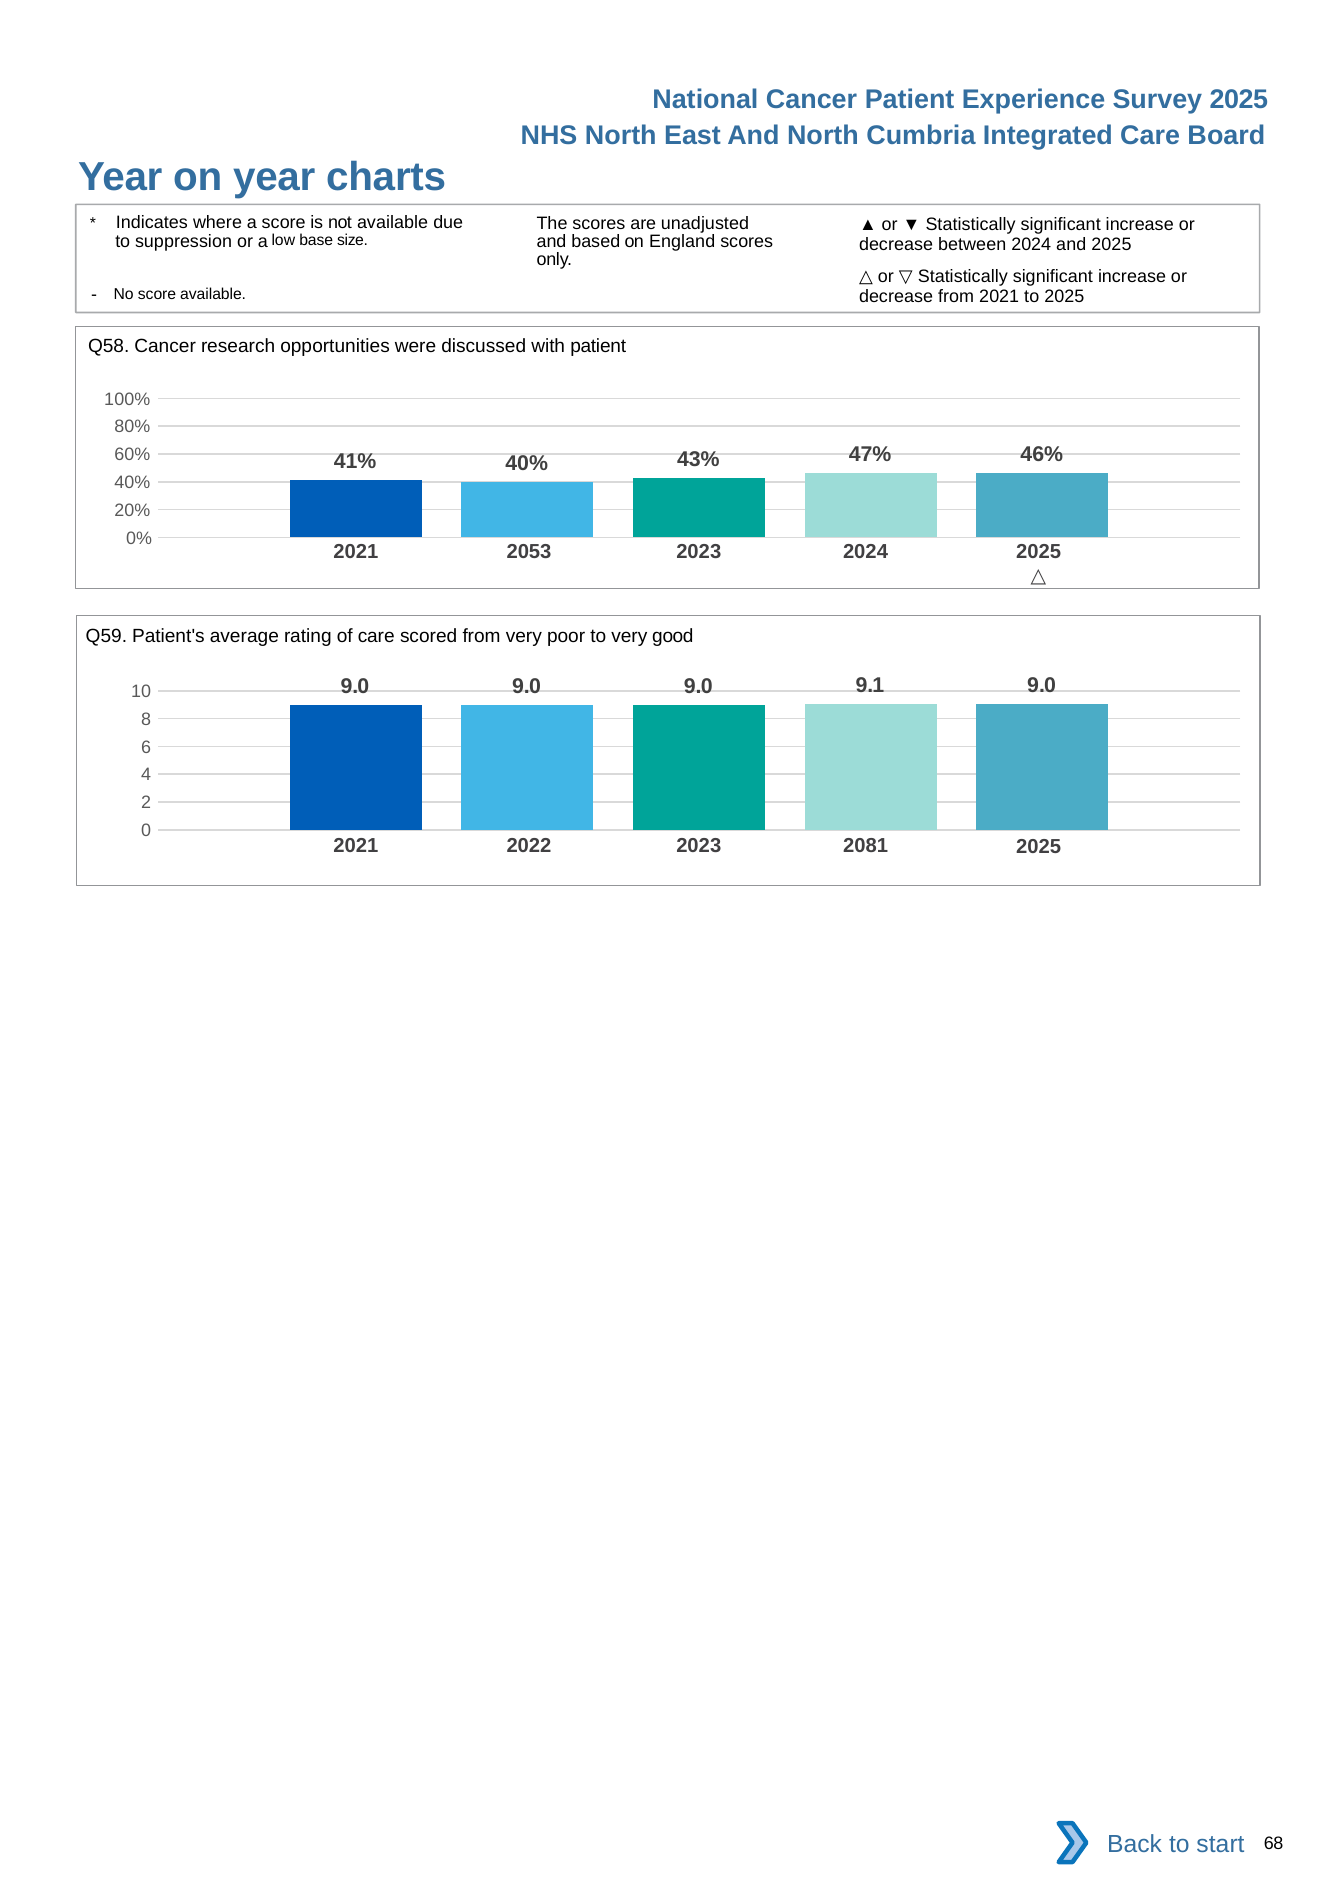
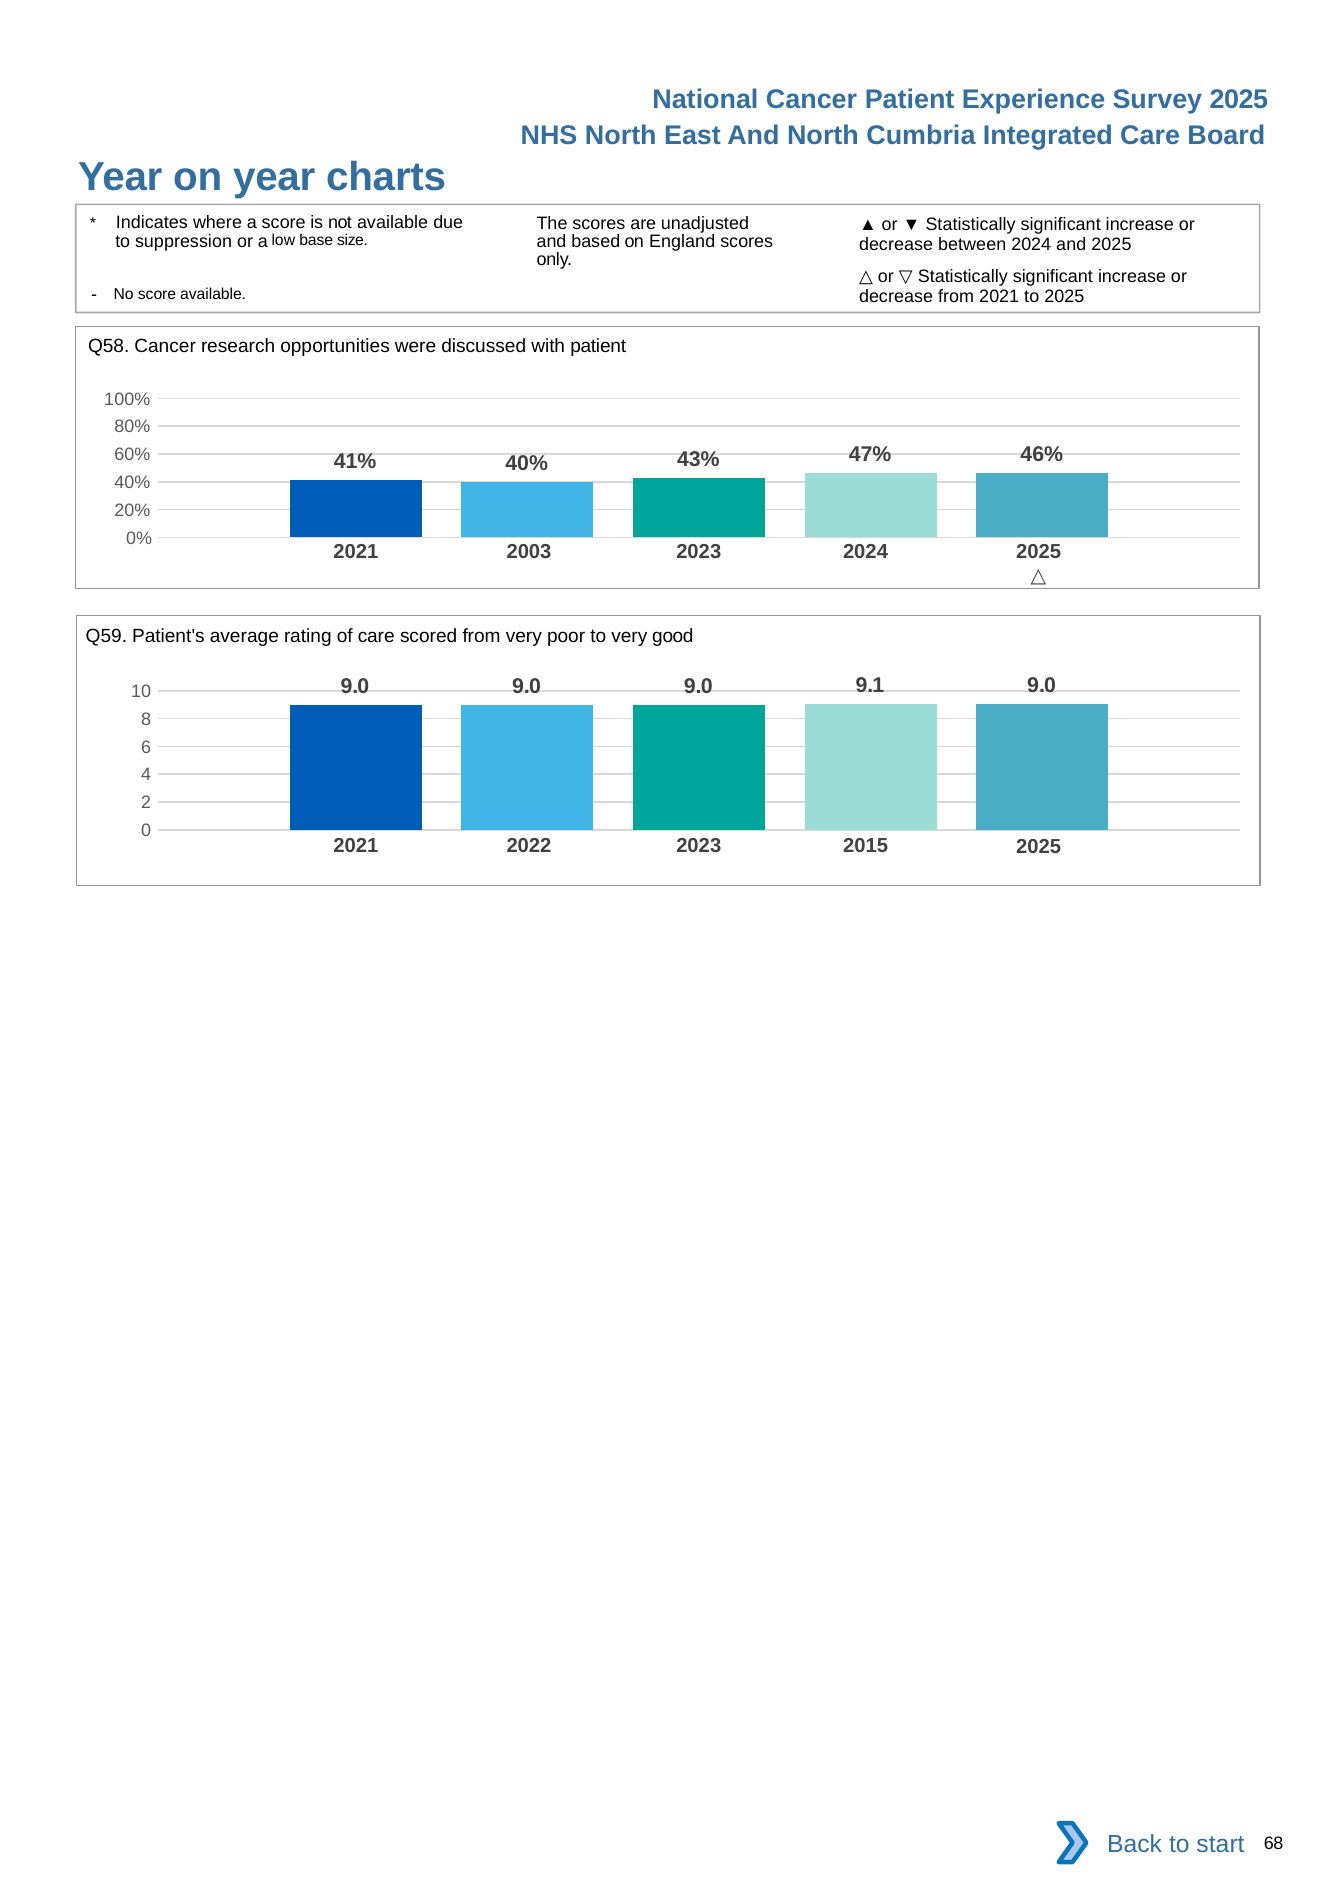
2053: 2053 -> 2003 (529, 552)
2081: 2081 -> 2015 (866, 846)
